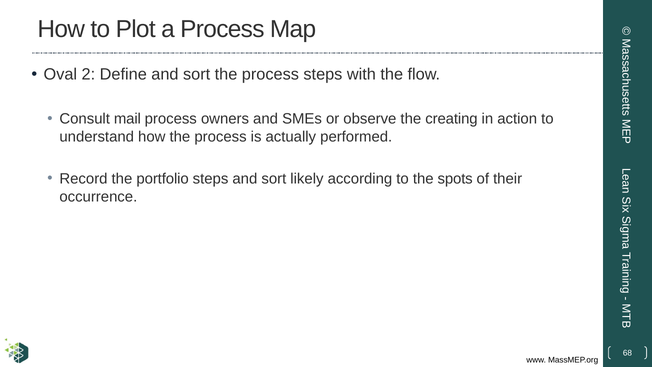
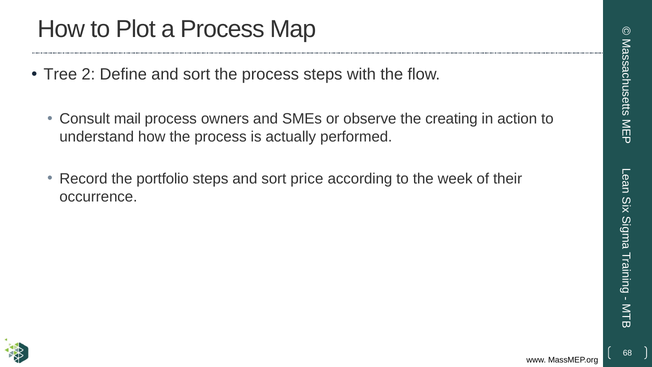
Oval: Oval -> Tree (60, 74)
likely: likely -> price (307, 179)
spots: spots -> week (455, 179)
